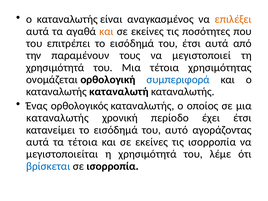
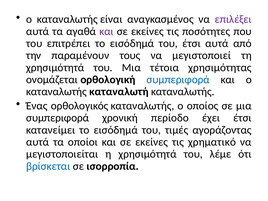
επιλέξει colour: orange -> purple (233, 19)
και colour: orange -> purple (107, 31)
καταναλωτής: καταναλωτής -> συμπεριφορά (58, 118)
αυτό: αυτό -> τιμές (177, 130)
τα τέτοια: τέτοια -> οποίοι (83, 142)
τις ισορροπία: ισορροπία -> χρηματικό (212, 142)
